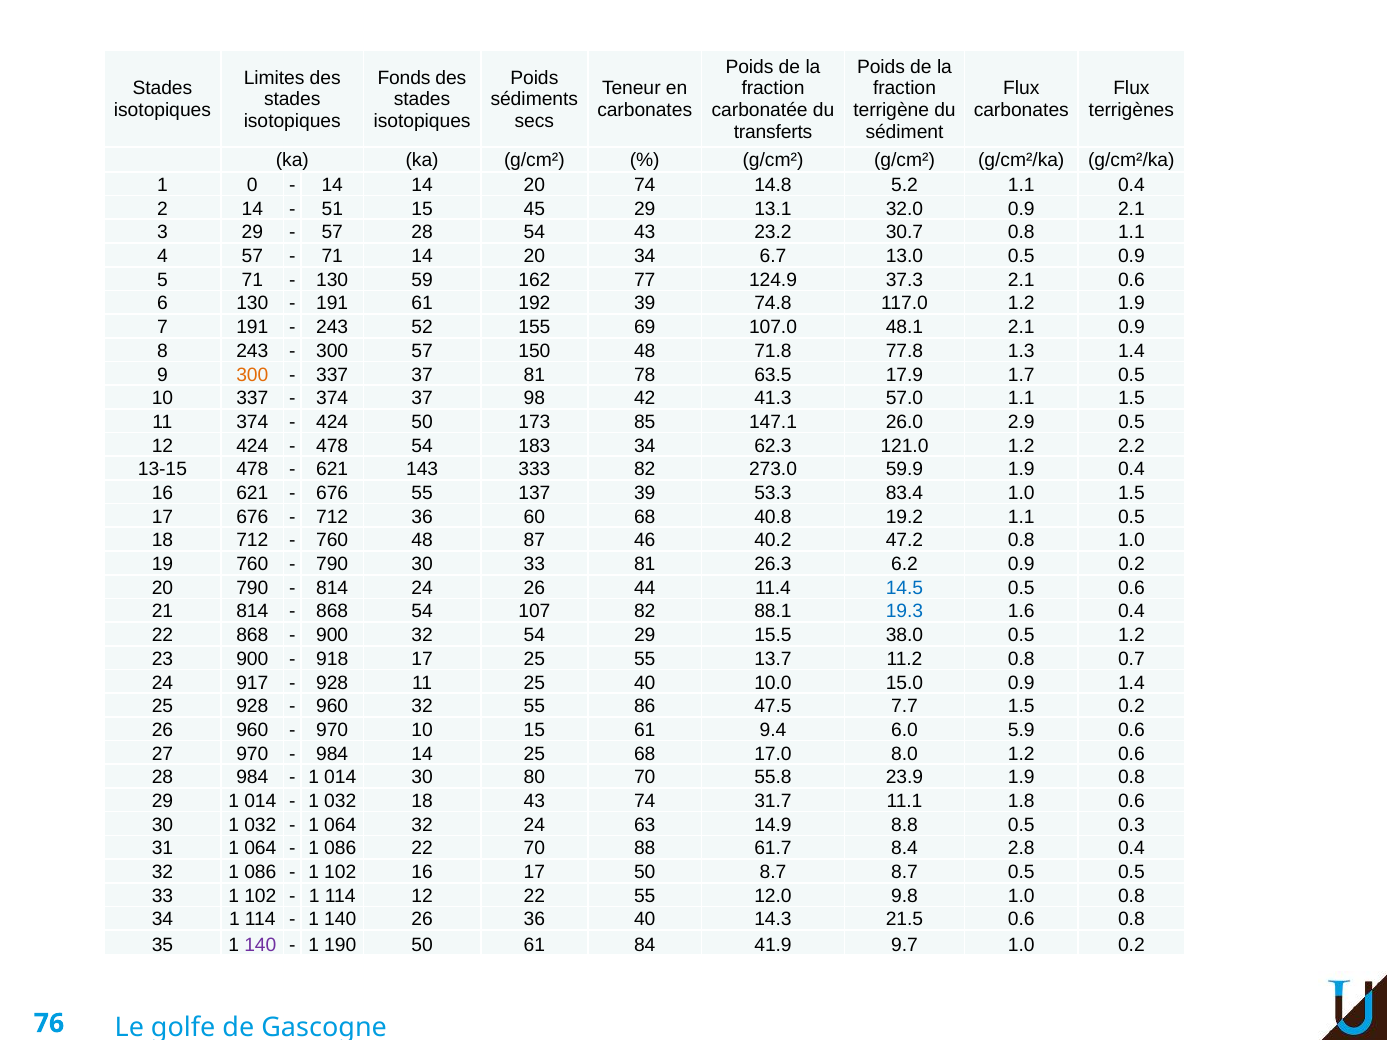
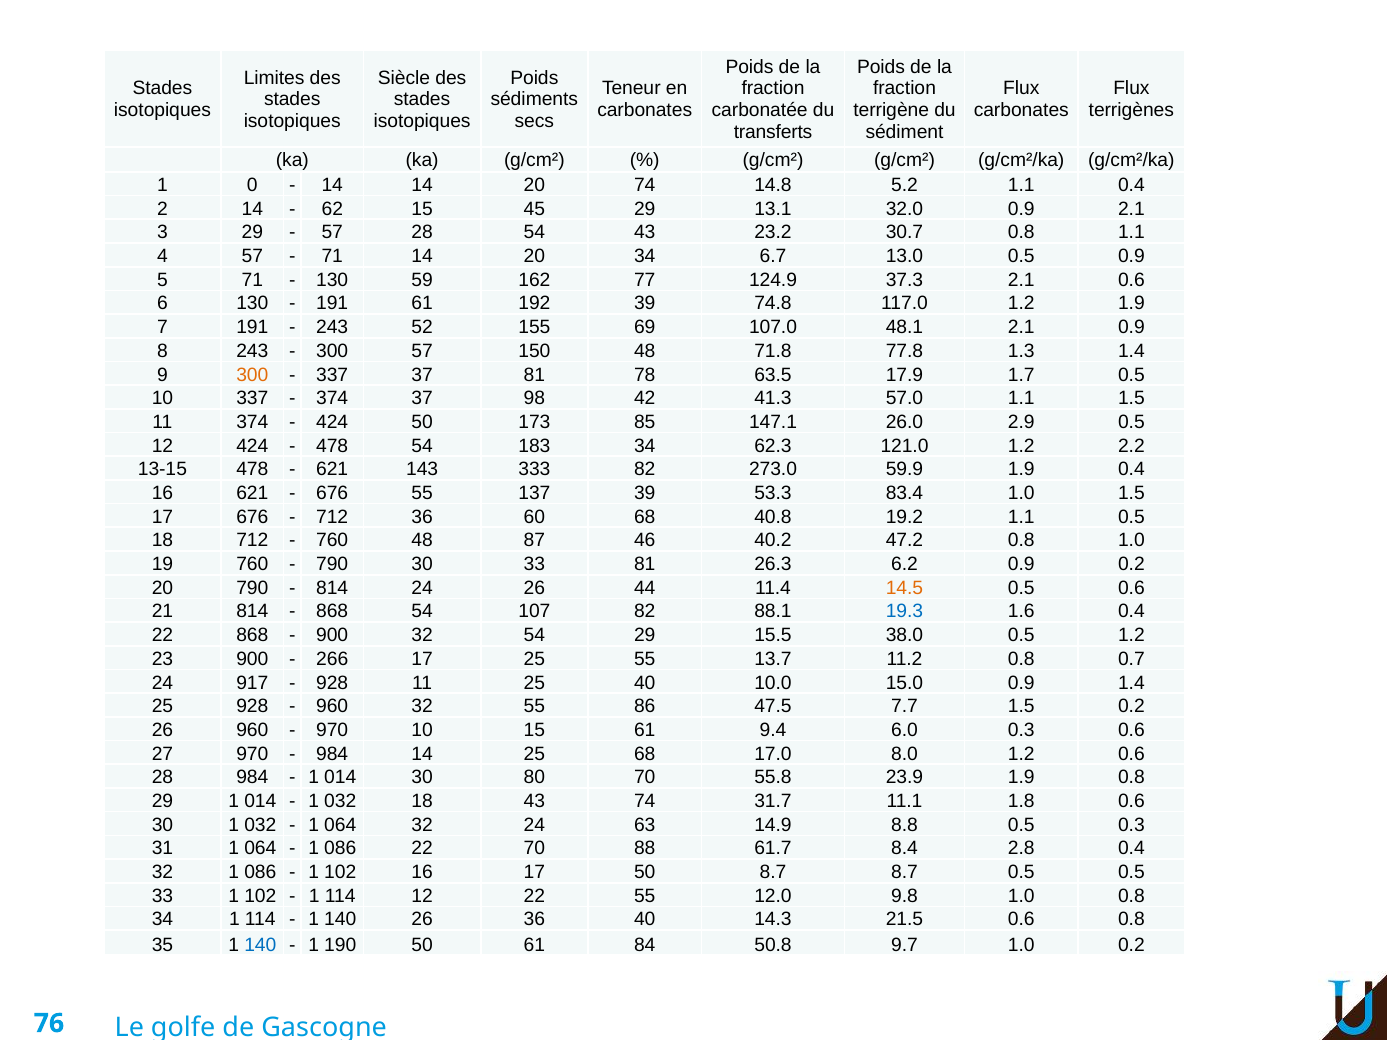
Fonds: Fonds -> Siècle (404, 78)
51: 51 -> 62 (332, 209)
14.5 colour: blue -> orange (905, 588)
918: 918 -> 266 (332, 659)
6.0 5.9: 5.9 -> 0.3 (1021, 730)
140 colour: purple -> blue (260, 945)
41.9: 41.9 -> 50.8 (773, 945)
